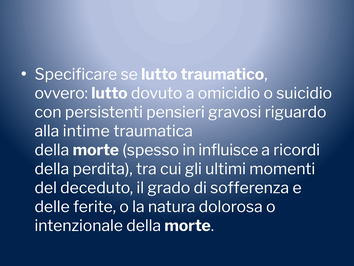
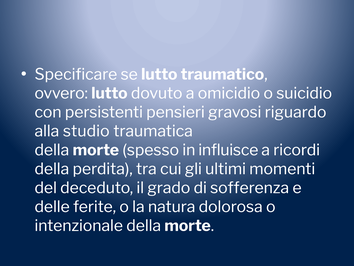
intime: intime -> studio (86, 131)
